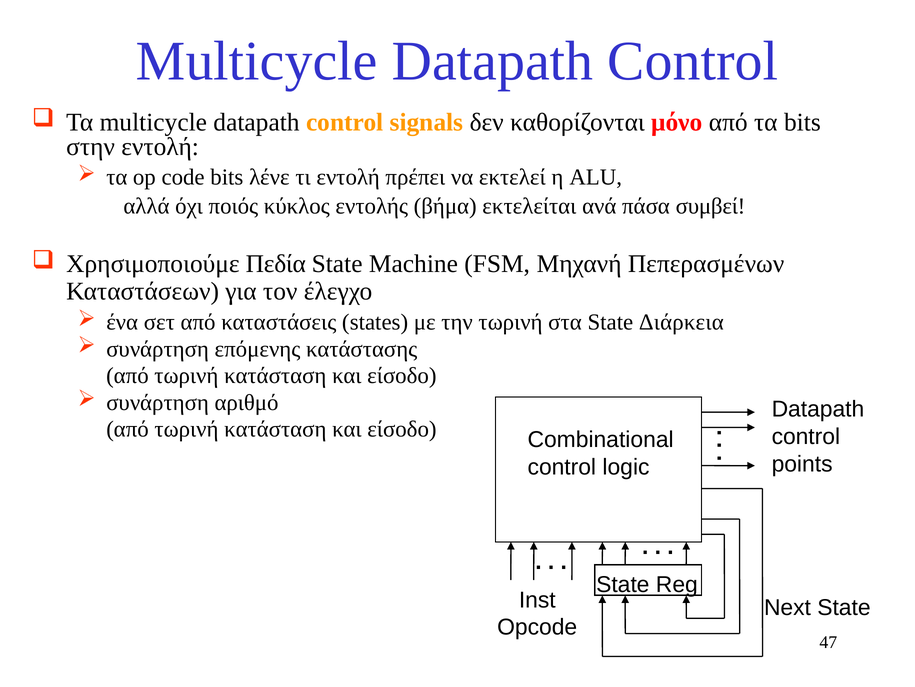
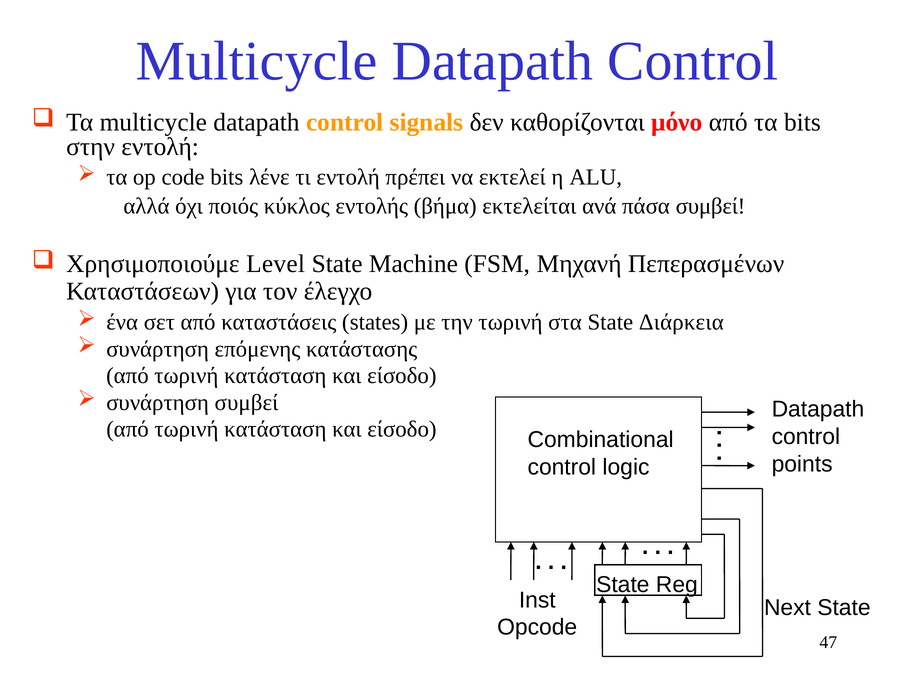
Πεδία: Πεδία -> Level (276, 264)
συνάρτηση αριθμό: αριθμό -> συμβεί (246, 402)
